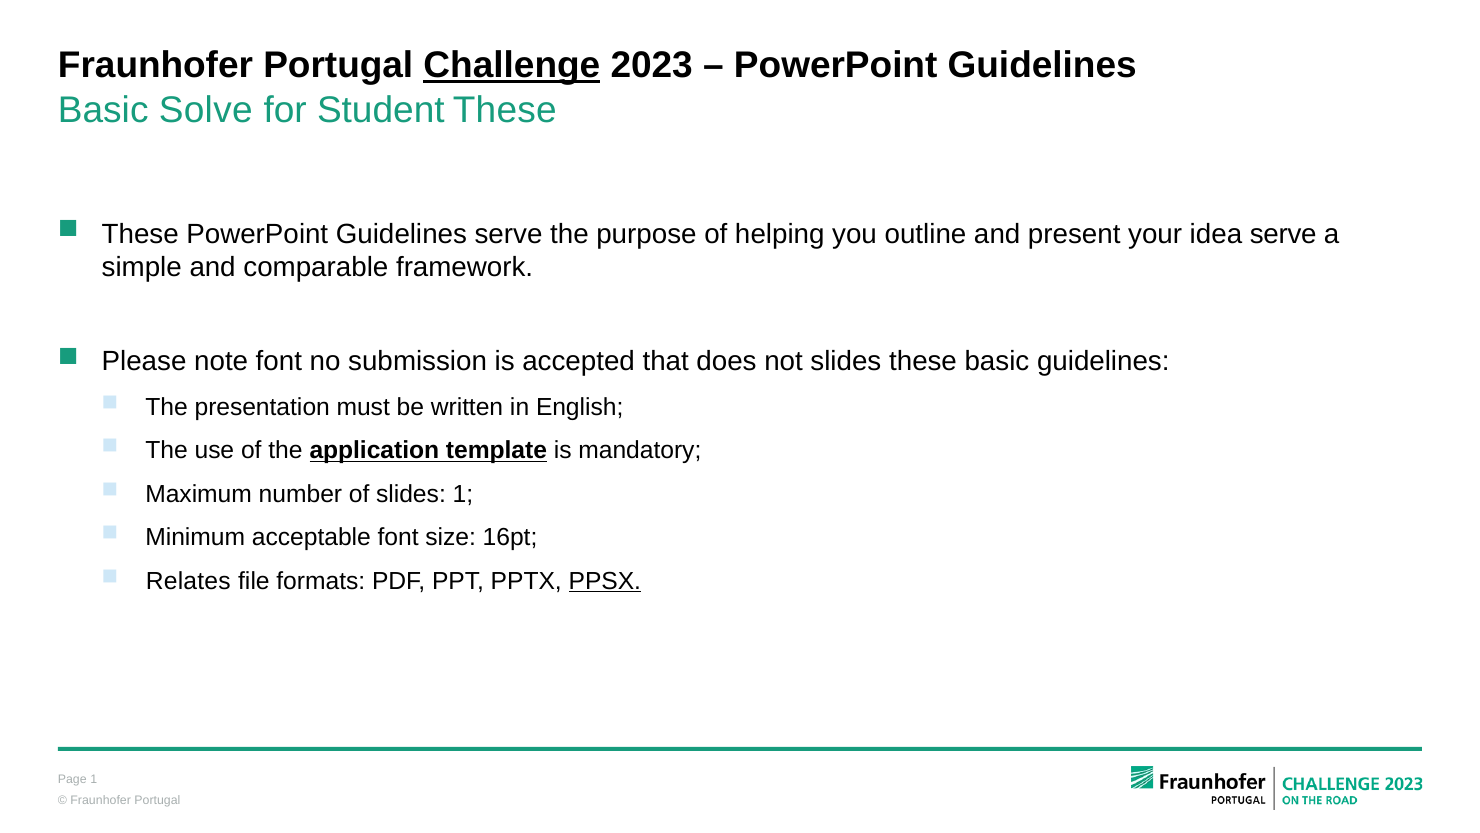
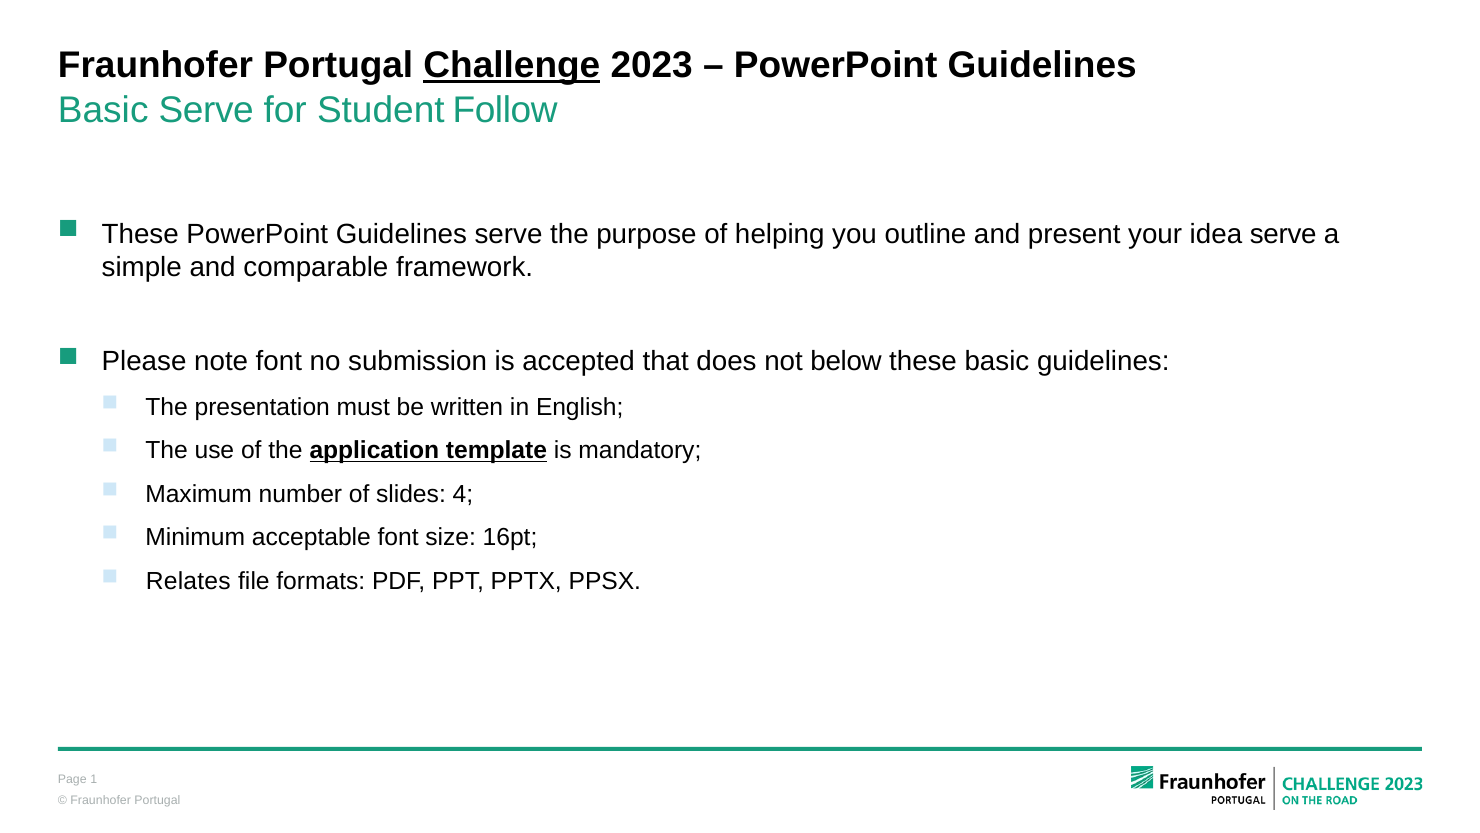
Basic Solve: Solve -> Serve (206, 110)
Student These: These -> Follow (505, 110)
not slides: slides -> below (846, 362)
slides 1: 1 -> 4 (463, 494)
PPSX underline: present -> none (605, 581)
